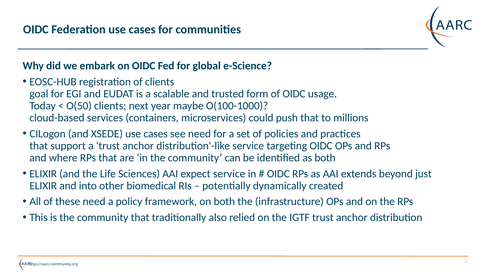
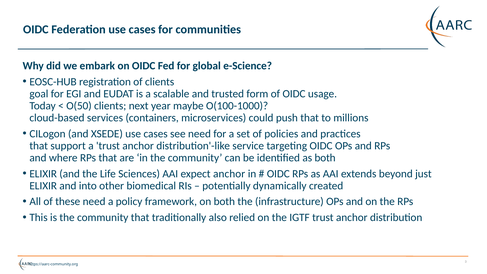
expect service: service -> anchor (229, 174)
